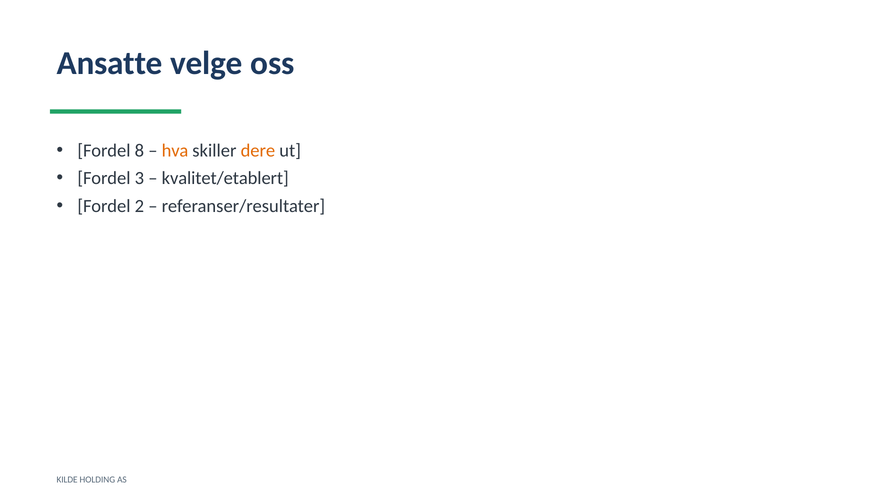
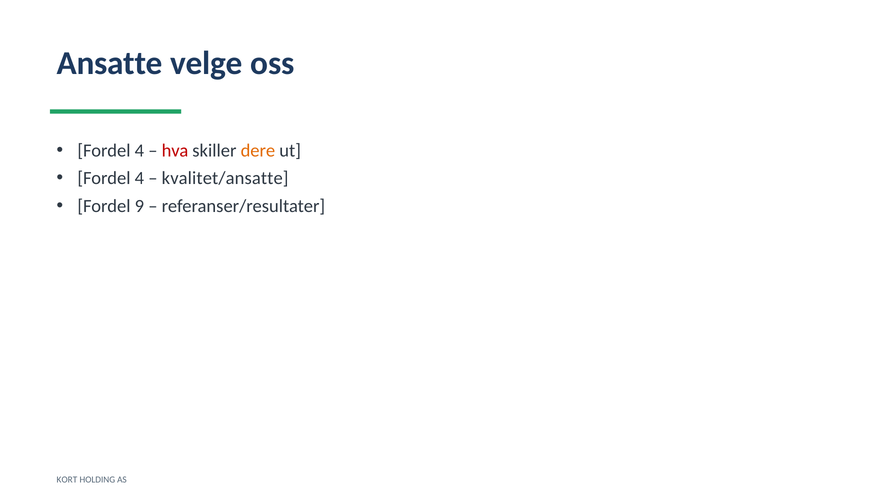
8: 8 -> 4 (139, 151)
hva colour: orange -> red (175, 151)
3: 3 -> 4 (139, 178)
kvalitet/etablert: kvalitet/etablert -> kvalitet/ansatte (225, 178)
2: 2 -> 9 (139, 206)
KILDE: KILDE -> KORT (67, 480)
